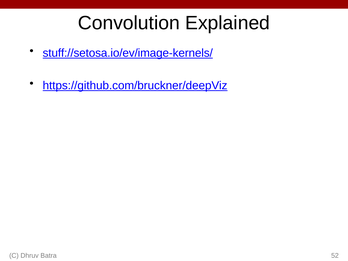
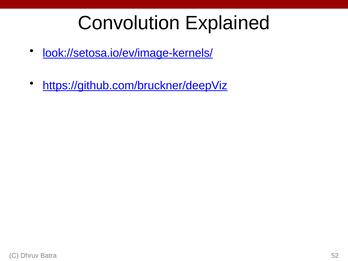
stuff://setosa.io/ev/image-kernels/: stuff://setosa.io/ev/image-kernels/ -> look://setosa.io/ev/image-kernels/ (128, 53)
